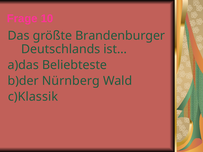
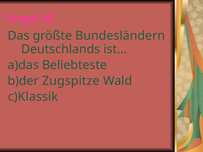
Brandenburger: Brandenburger -> Bundesländern (120, 36)
Nürnberg: Nürnberg -> Zugspitze (71, 81)
